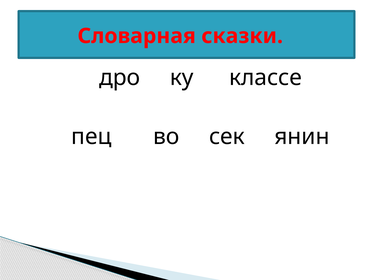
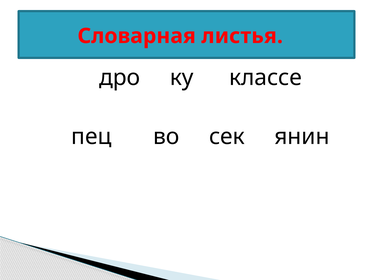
сказки: сказки -> листья (242, 36)
